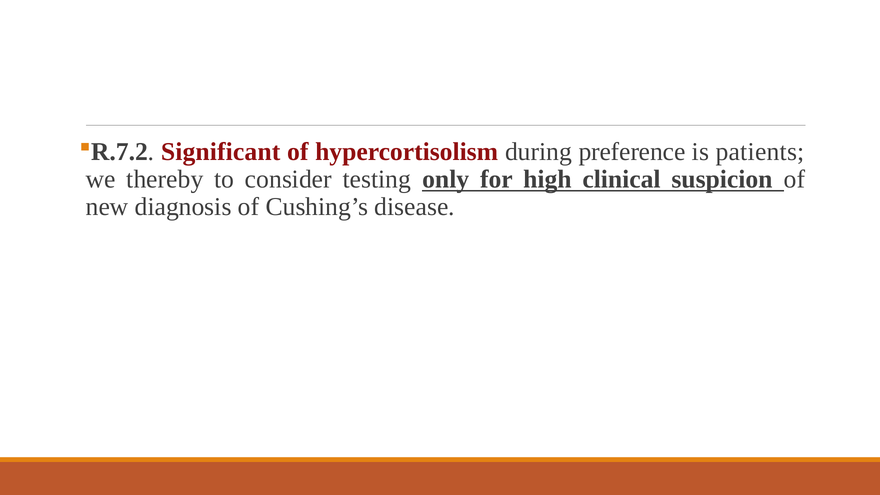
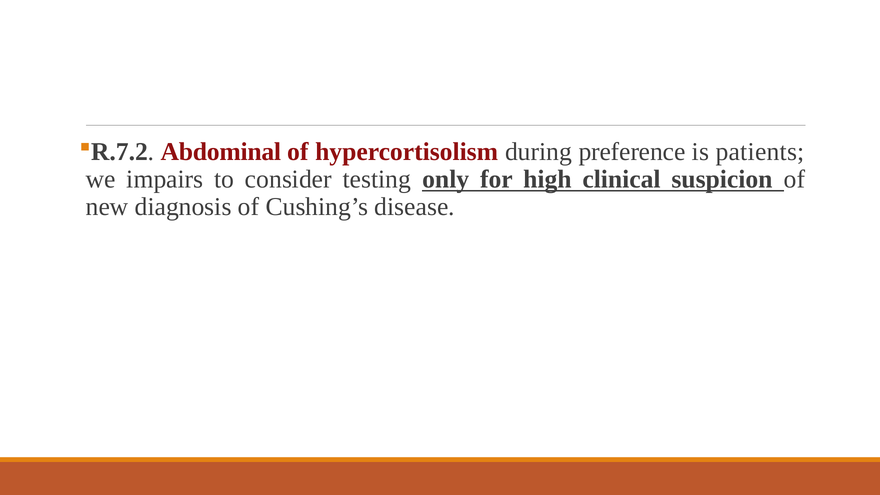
Significant: Significant -> Abdominal (221, 152)
thereby: thereby -> impairs (165, 179)
